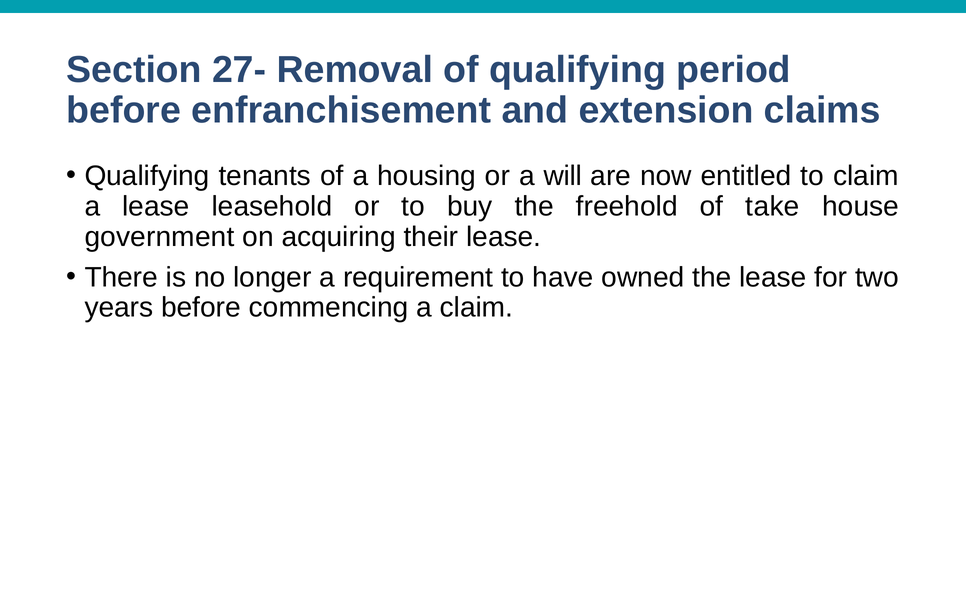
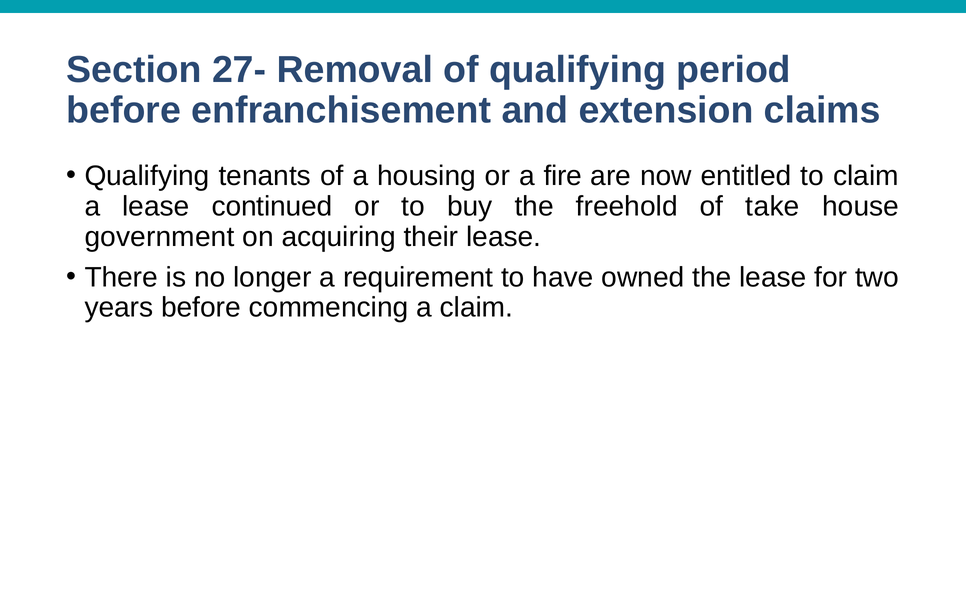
will: will -> fire (563, 176)
leasehold: leasehold -> continued (272, 206)
